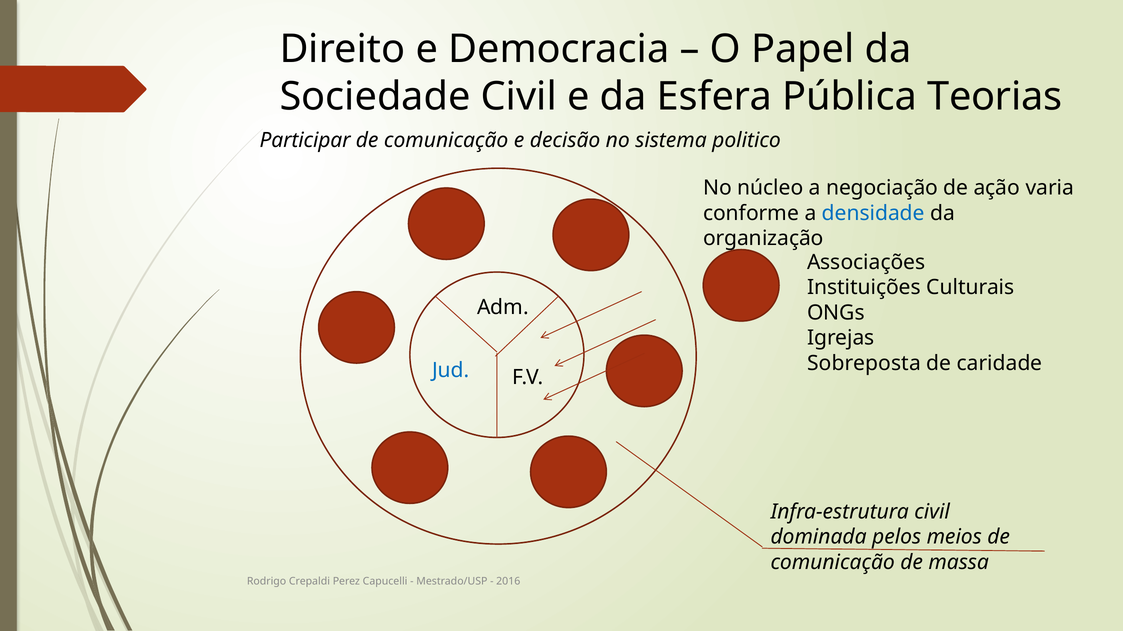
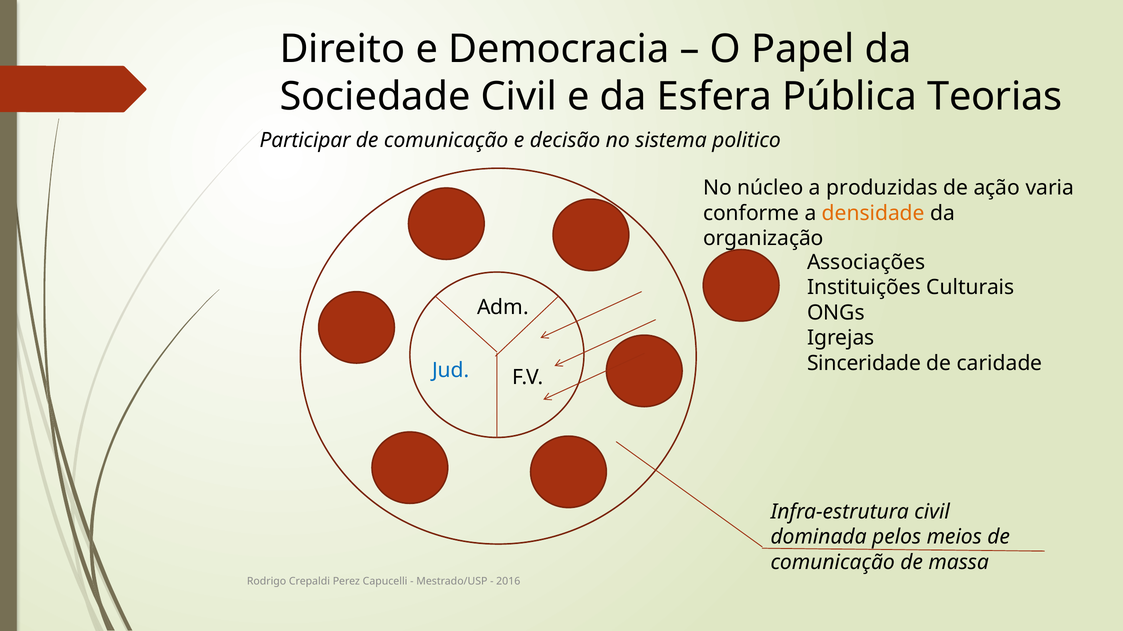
negociação: negociação -> produzidas (882, 188)
densidade colour: blue -> orange (873, 213)
Sobreposta: Sobreposta -> Sinceridade (864, 364)
